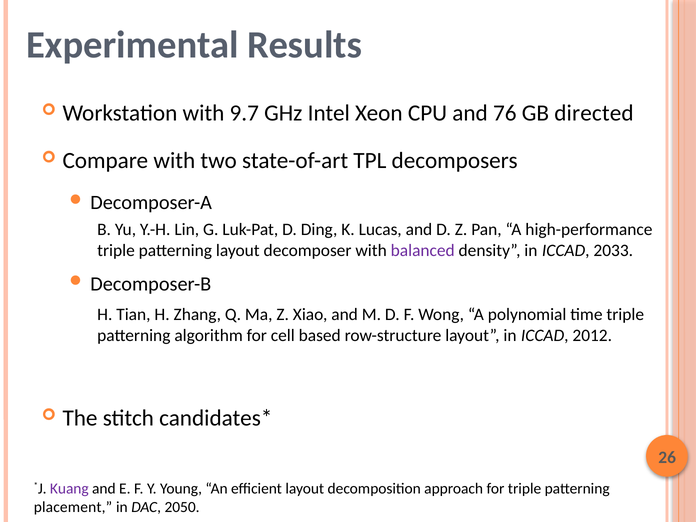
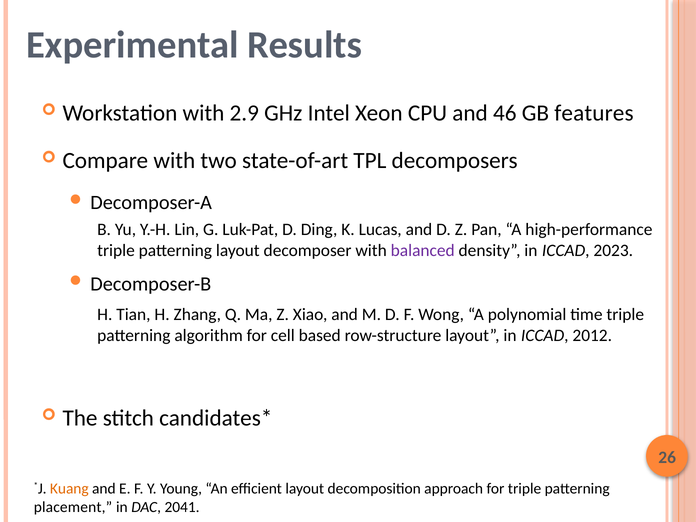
9.7: 9.7 -> 2.9 (244, 113)
76: 76 -> 46 (505, 113)
directed: directed -> features (594, 113)
2033: 2033 -> 2023 (613, 251)
Kuang colour: purple -> orange (69, 489)
2050: 2050 -> 2041 (182, 507)
